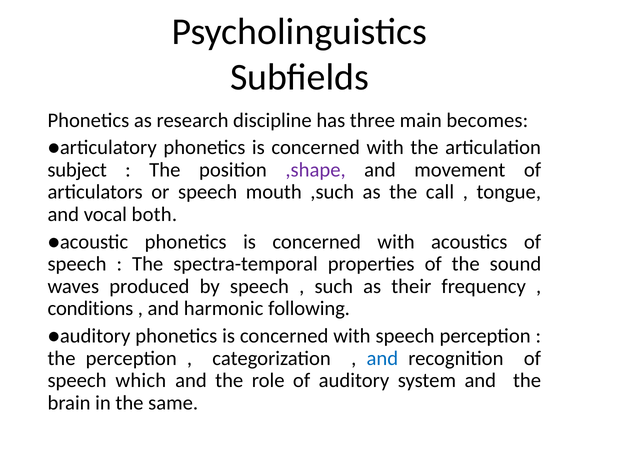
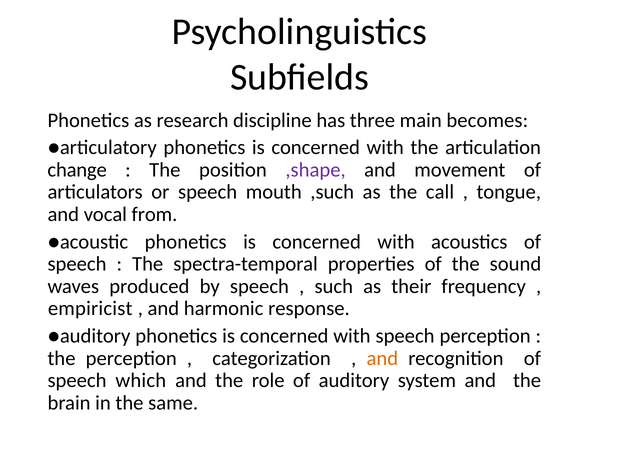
subject: subject -> change (77, 170)
both: both -> from (154, 214)
conditions: conditions -> empiricist (90, 309)
following: following -> response (309, 309)
and colour: blue -> orange (382, 358)
